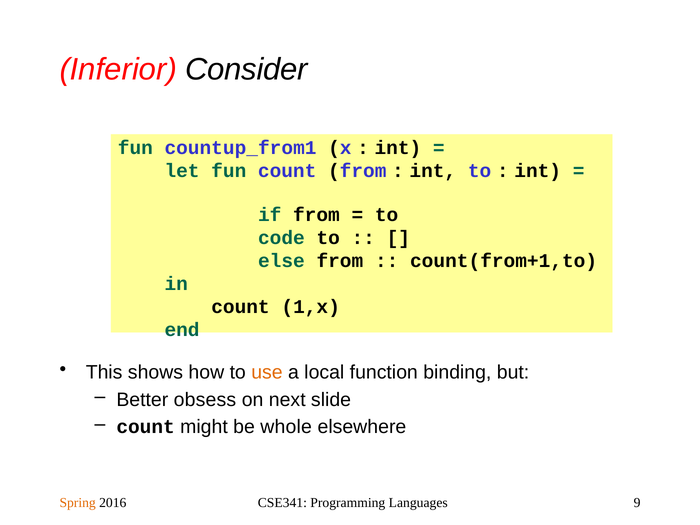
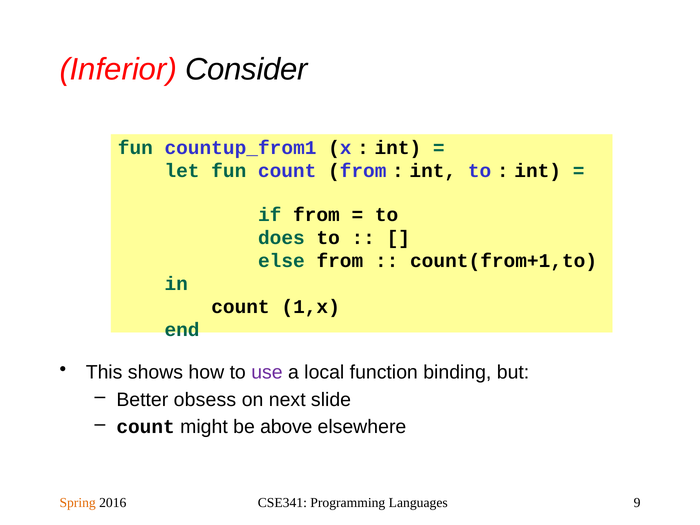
code: code -> does (281, 238)
use colour: orange -> purple (267, 372)
whole: whole -> above (286, 427)
